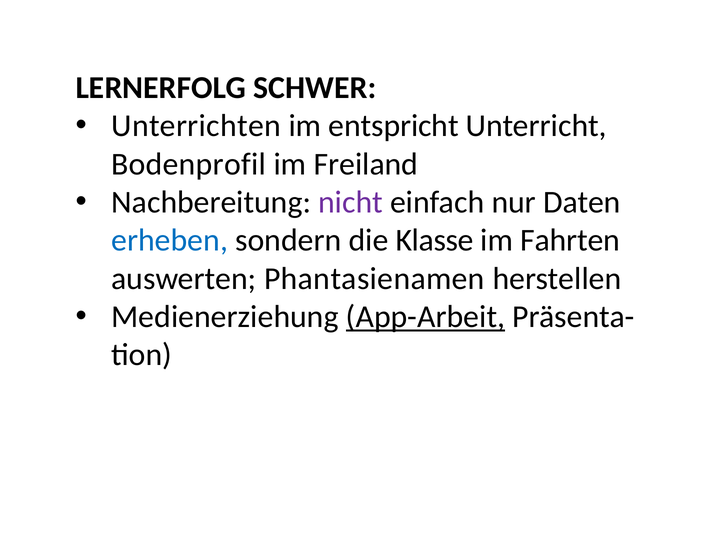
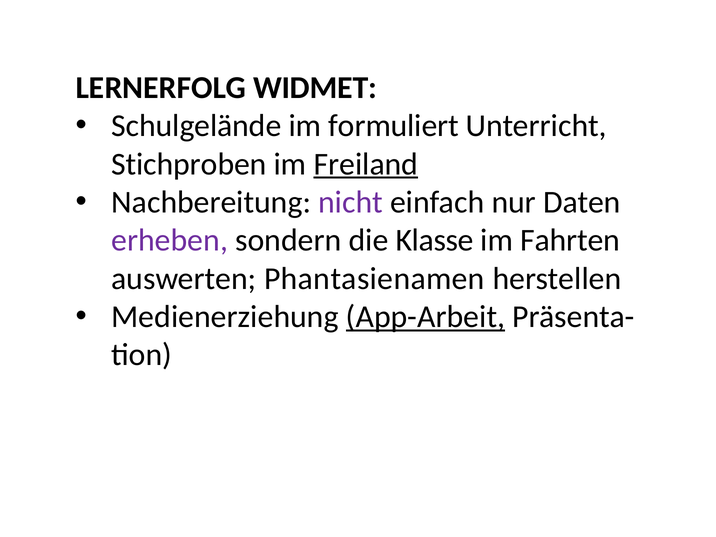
SCHWER: SCHWER -> WIDMET (315, 88)
Unterrichten: Unterrichten -> Schulgelände (196, 126)
entspricht: entspricht -> formuliert (394, 126)
Bodenprofil: Bodenprofil -> Stichproben (189, 164)
Freiland underline: none -> present (366, 164)
erheben colour: blue -> purple (170, 240)
